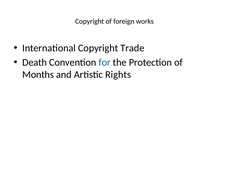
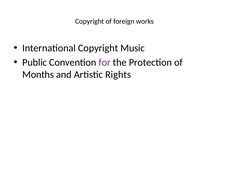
Trade: Trade -> Music (133, 48)
Death: Death -> Public (35, 62)
for colour: blue -> purple (105, 62)
